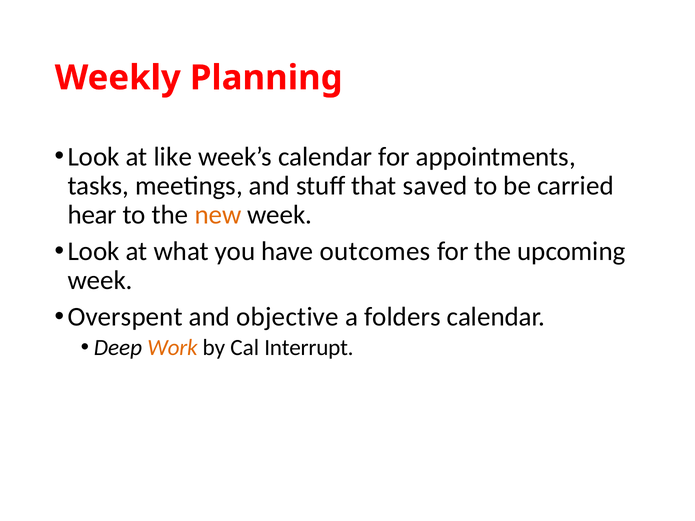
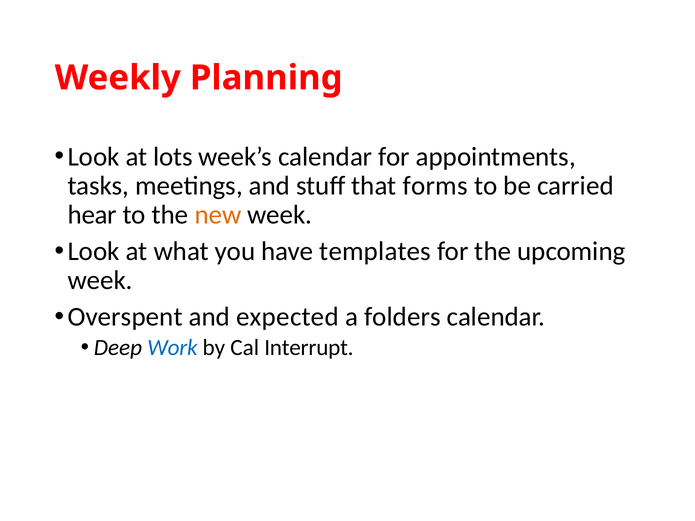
like: like -> lots (173, 157)
saved: saved -> forms (435, 186)
outcomes: outcomes -> templates (375, 252)
objective: objective -> expected (288, 317)
Work colour: orange -> blue (172, 348)
